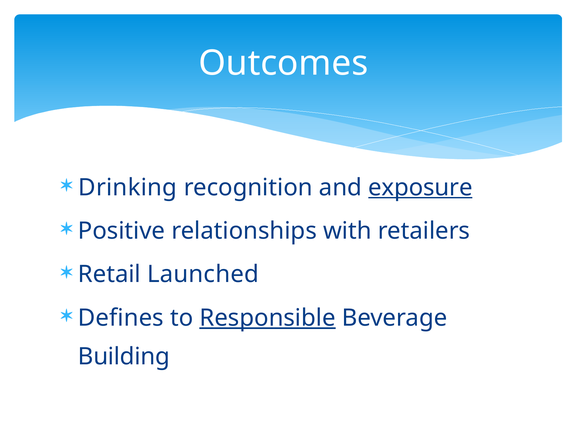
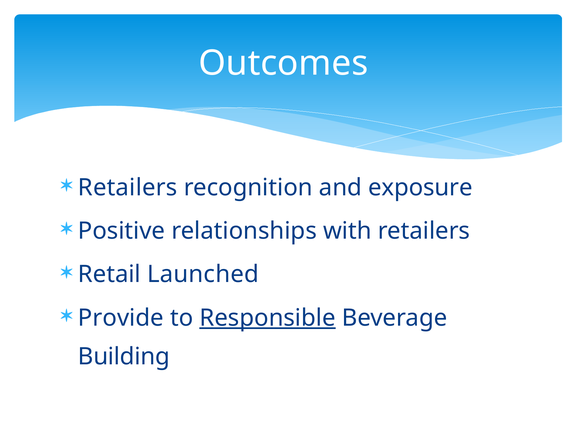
Drinking: Drinking -> Retailers (128, 187)
exposure underline: present -> none (420, 187)
Defines: Defines -> Provide (121, 318)
